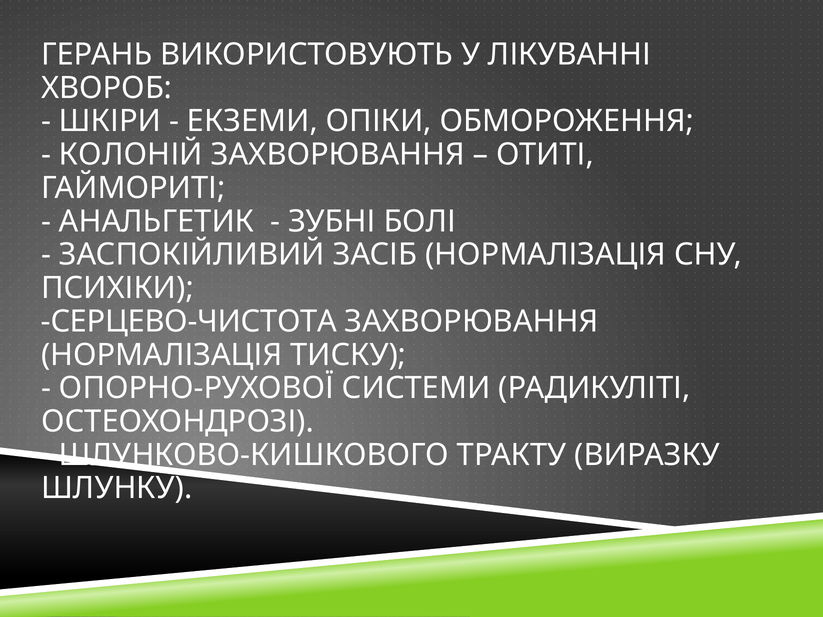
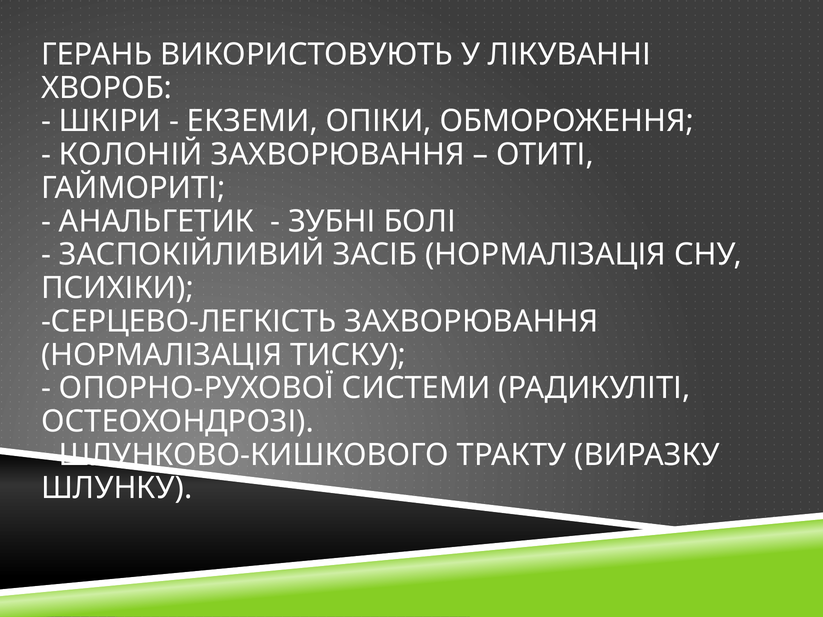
СЕРЦЕВО-ЧИСТОТА: СЕРЦЕВО-ЧИСТОТА -> СЕРЦЕВО-ЛЕГКІСТЬ (189, 322)
